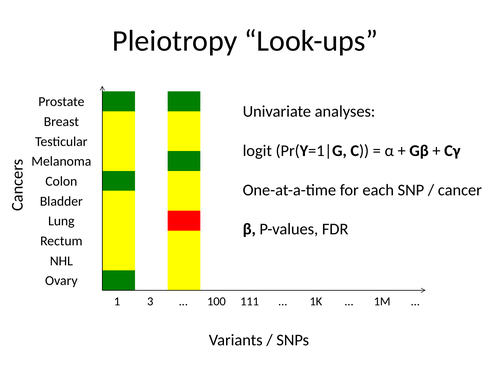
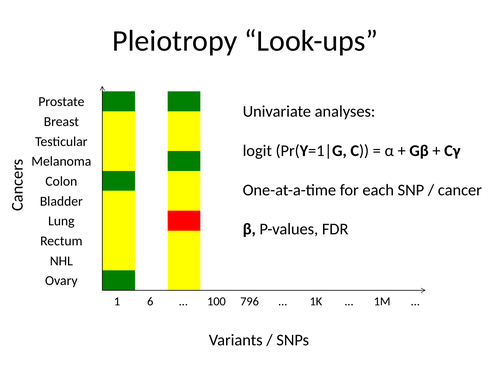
3: 3 -> 6 (150, 302)
111: 111 -> 796 (250, 302)
